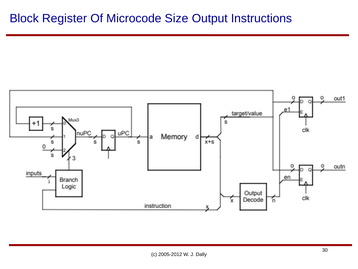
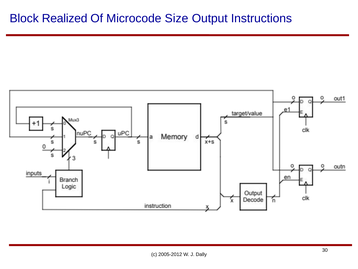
Register: Register -> Realized (65, 18)
